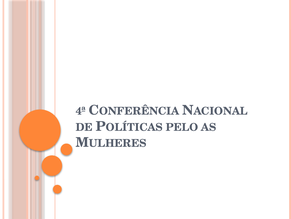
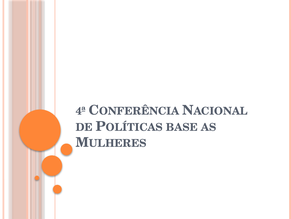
PELO: PELO -> BASE (182, 127)
